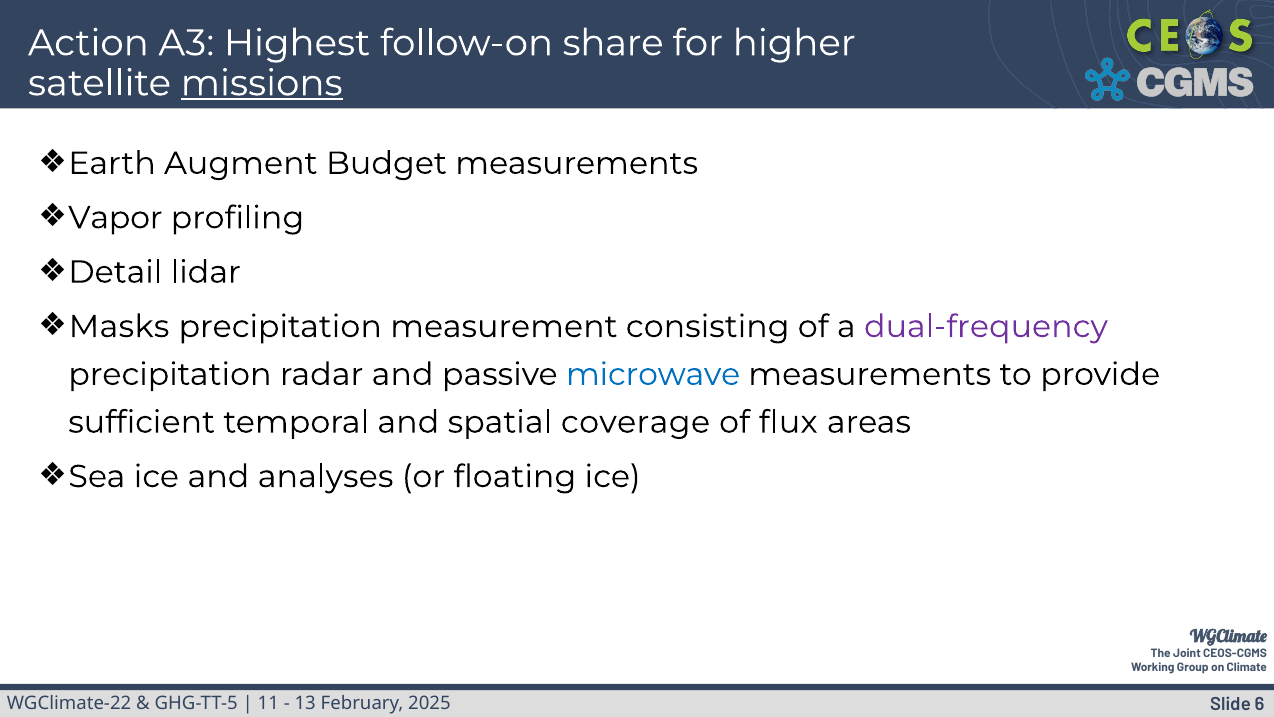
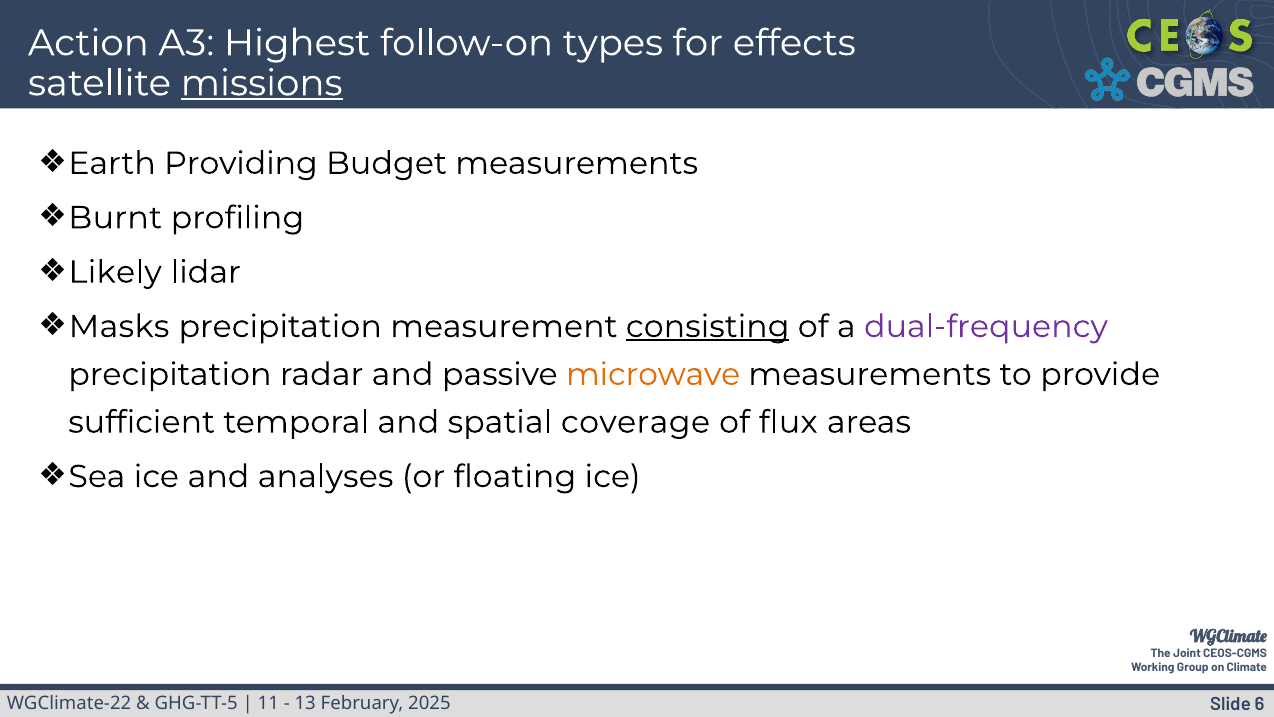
share: share -> types (613, 43)
higher: higher -> effects (794, 43)
Augment: Augment -> Providing (241, 163)
Vapor: Vapor -> Burnt (115, 218)
Detail: Detail -> Likely (115, 272)
consisting underline: none -> present (708, 326)
microwave colour: blue -> orange (653, 374)
